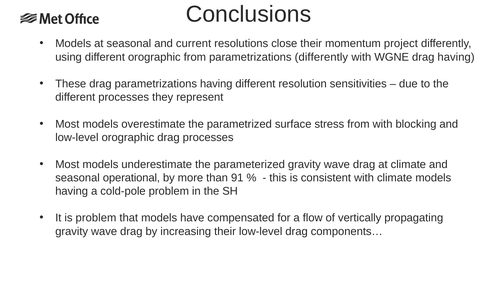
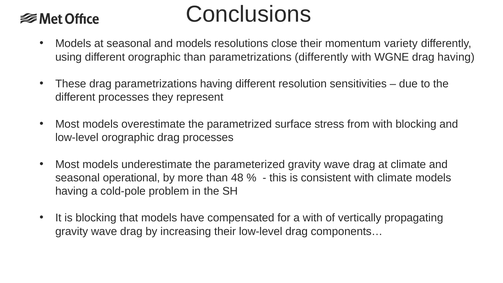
and current: current -> models (194, 44)
project: project -> variety (401, 44)
orographic from: from -> than (195, 57)
91: 91 -> 48 (237, 178)
is problem: problem -> blocking (96, 218)
a flow: flow -> with (313, 218)
